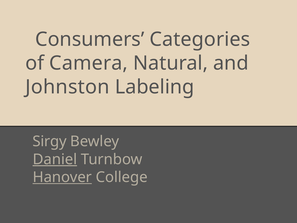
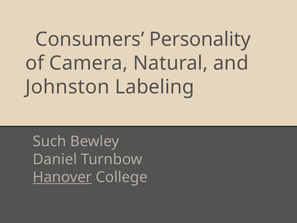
Categories: Categories -> Personality (200, 39)
Sirgy: Sirgy -> Such (49, 141)
Daniel underline: present -> none (55, 159)
